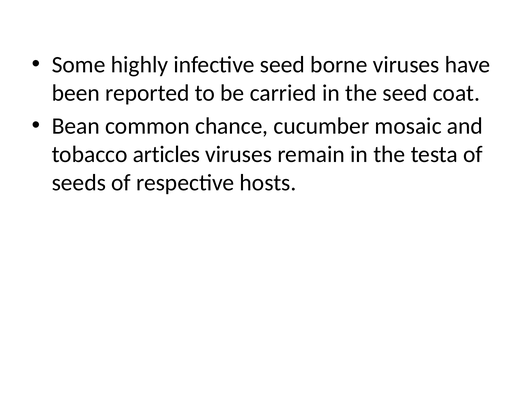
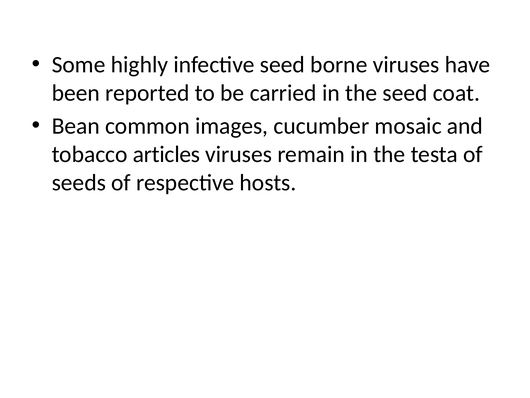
chance: chance -> images (232, 126)
